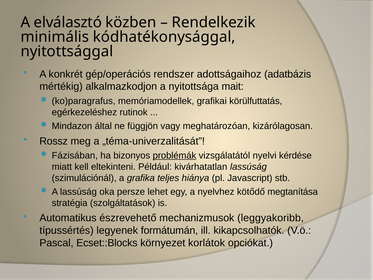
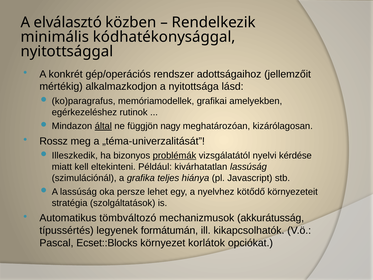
adatbázis: adatbázis -> jellemzőit (288, 74)
mait: mait -> lásd (233, 86)
körülfuttatás: körülfuttatás -> amelyekben (256, 101)
által underline: none -> present (103, 126)
vagy: vagy -> nagy (170, 126)
Fázisában: Fázisában -> Illeszkedik (75, 155)
megtanítása: megtanítása -> környezeteit (293, 192)
észrevehető: észrevehető -> tömbváltozó (128, 218)
leggyakoribb: leggyakoribb -> akkurátusság (271, 218)
